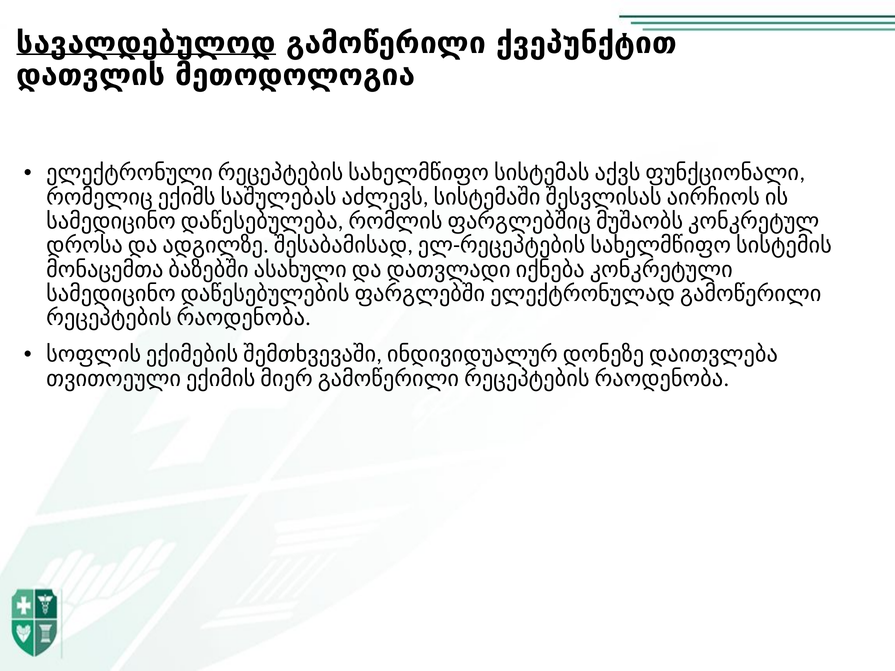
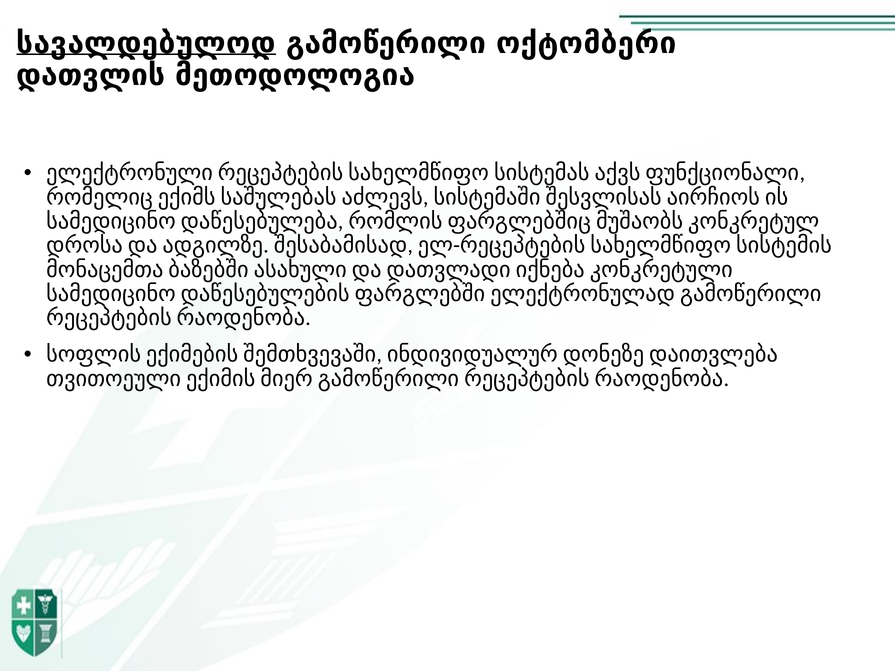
ქვეპუნქტით: ქვეპუნქტით -> ოქტომბერი (586, 43)
